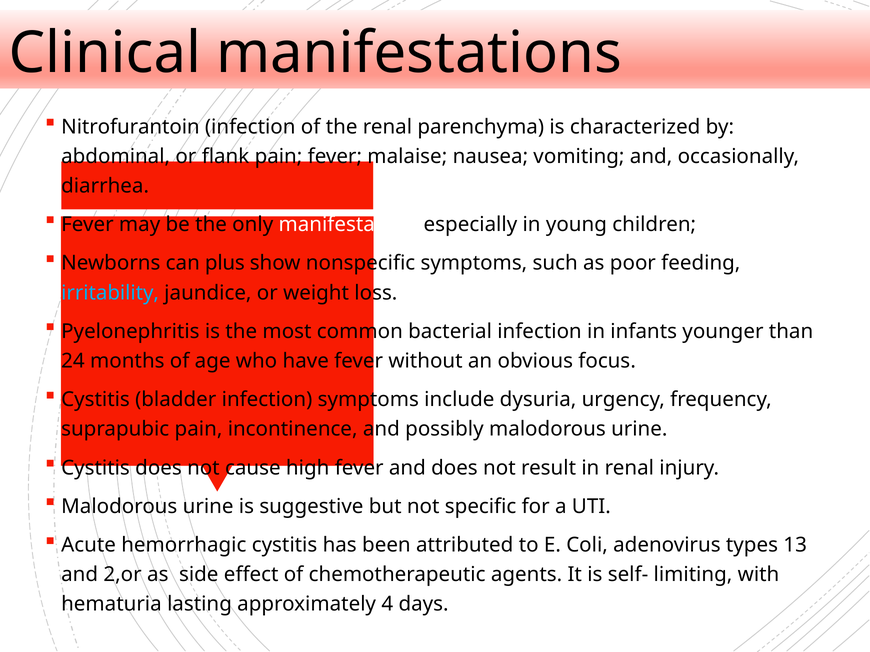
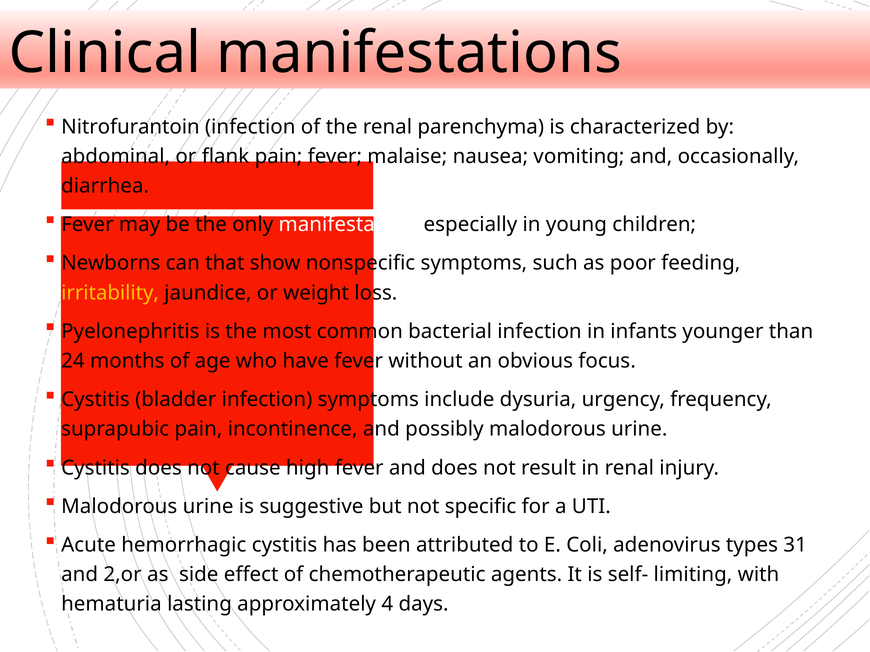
plus: plus -> that (225, 263)
irritability colour: light blue -> yellow (110, 293)
13: 13 -> 31 (795, 545)
